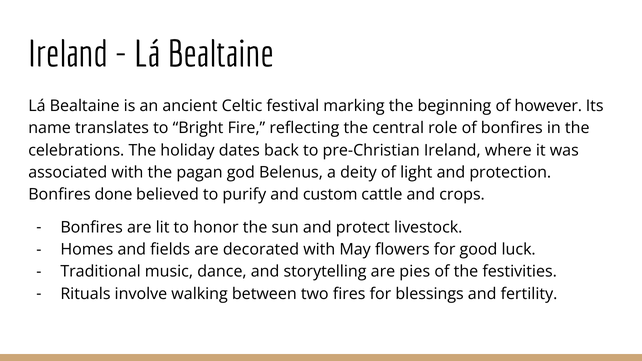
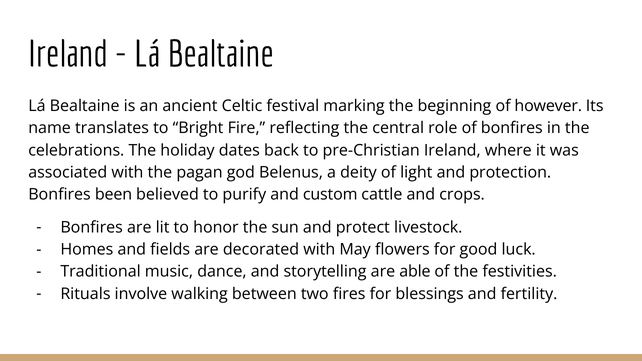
done: done -> been (113, 195)
pies: pies -> able (415, 272)
